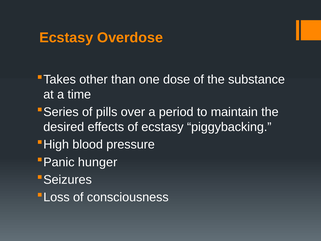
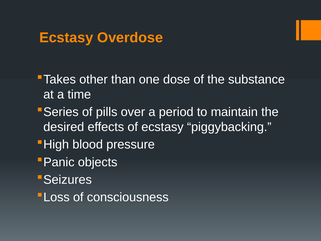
hunger: hunger -> objects (98, 162)
